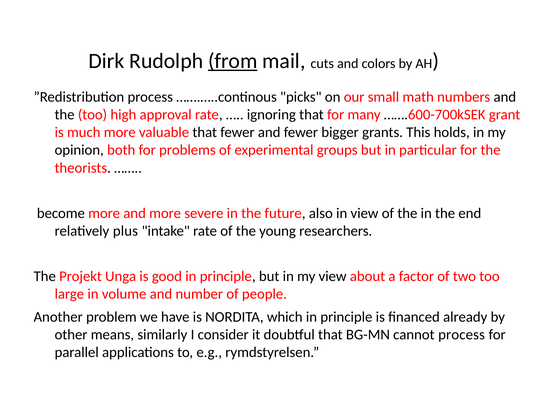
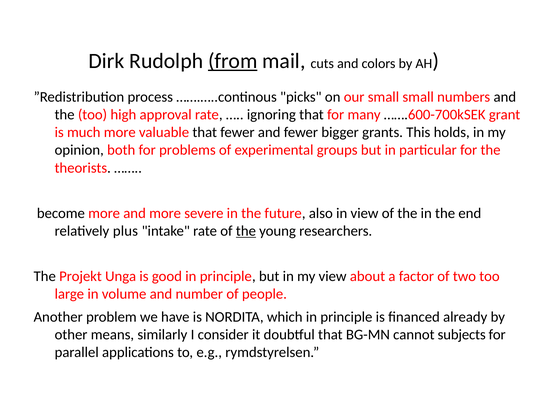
small math: math -> small (418, 97)
the underline: none -> present (246, 231)
cannot process: process -> subjects (462, 335)
